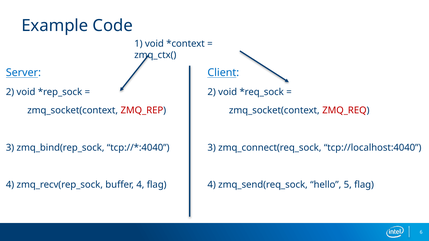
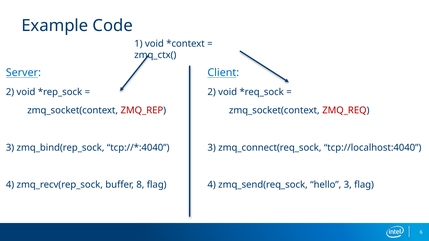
buffer 4: 4 -> 8 (140, 185)
hello 5: 5 -> 3 (348, 185)
